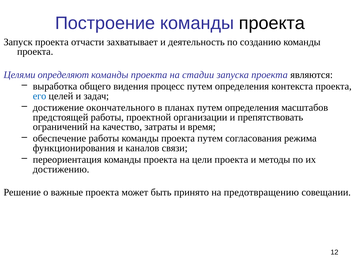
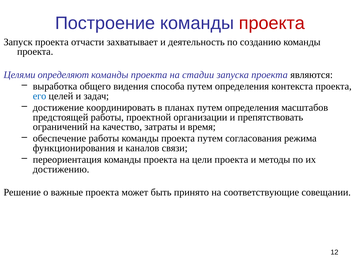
проекта colour: black -> red (272, 23)
процесс: процесс -> способа (168, 86)
окончательного: окончательного -> координировать (121, 108)
предотвращению: предотвращению -> соответствующие (261, 192)
